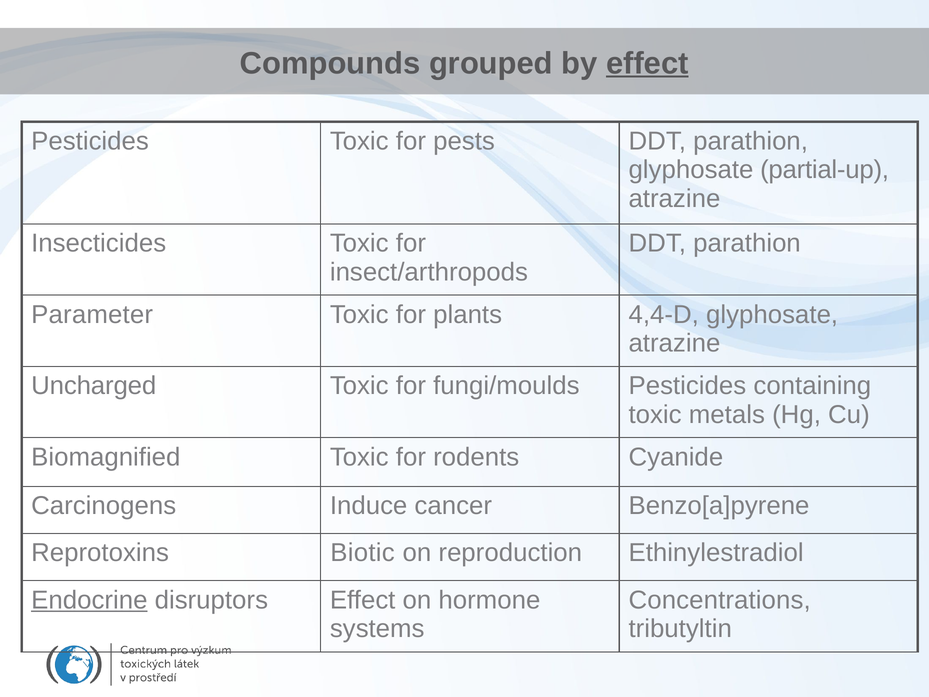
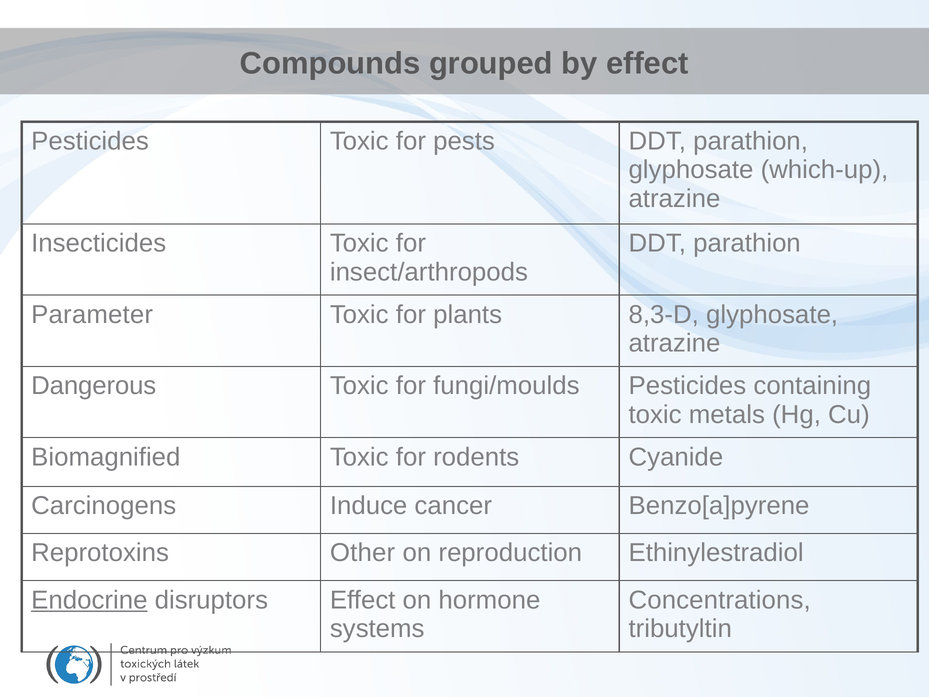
effect underline: present -> none (647, 63)
partial-up: partial-up -> which-up (824, 170)
4,4-D: 4,4-D -> 8,3-D (664, 314)
Uncharged: Uncharged -> Dangerous (94, 386)
Biotic: Biotic -> Other (363, 553)
